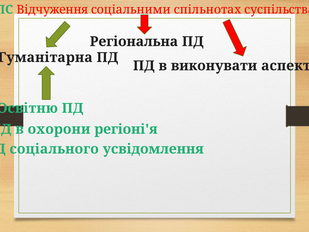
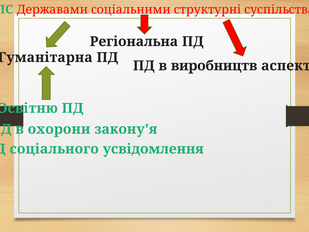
Відчуження: Відчуження -> Державами (52, 10)
спільнотах: спільнотах -> структурні (208, 10)
виконувати: виконувати -> виробництв (214, 66)
регіоні'я: регіоні'я -> закону'я (126, 129)
